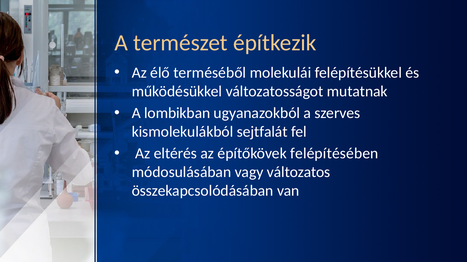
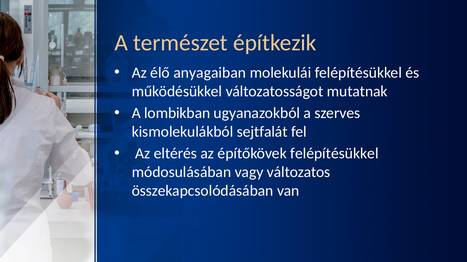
terméséből: terméséből -> anyagaiban (210, 73)
építőkövek felépítésében: felépítésében -> felépítésükkel (334, 154)
